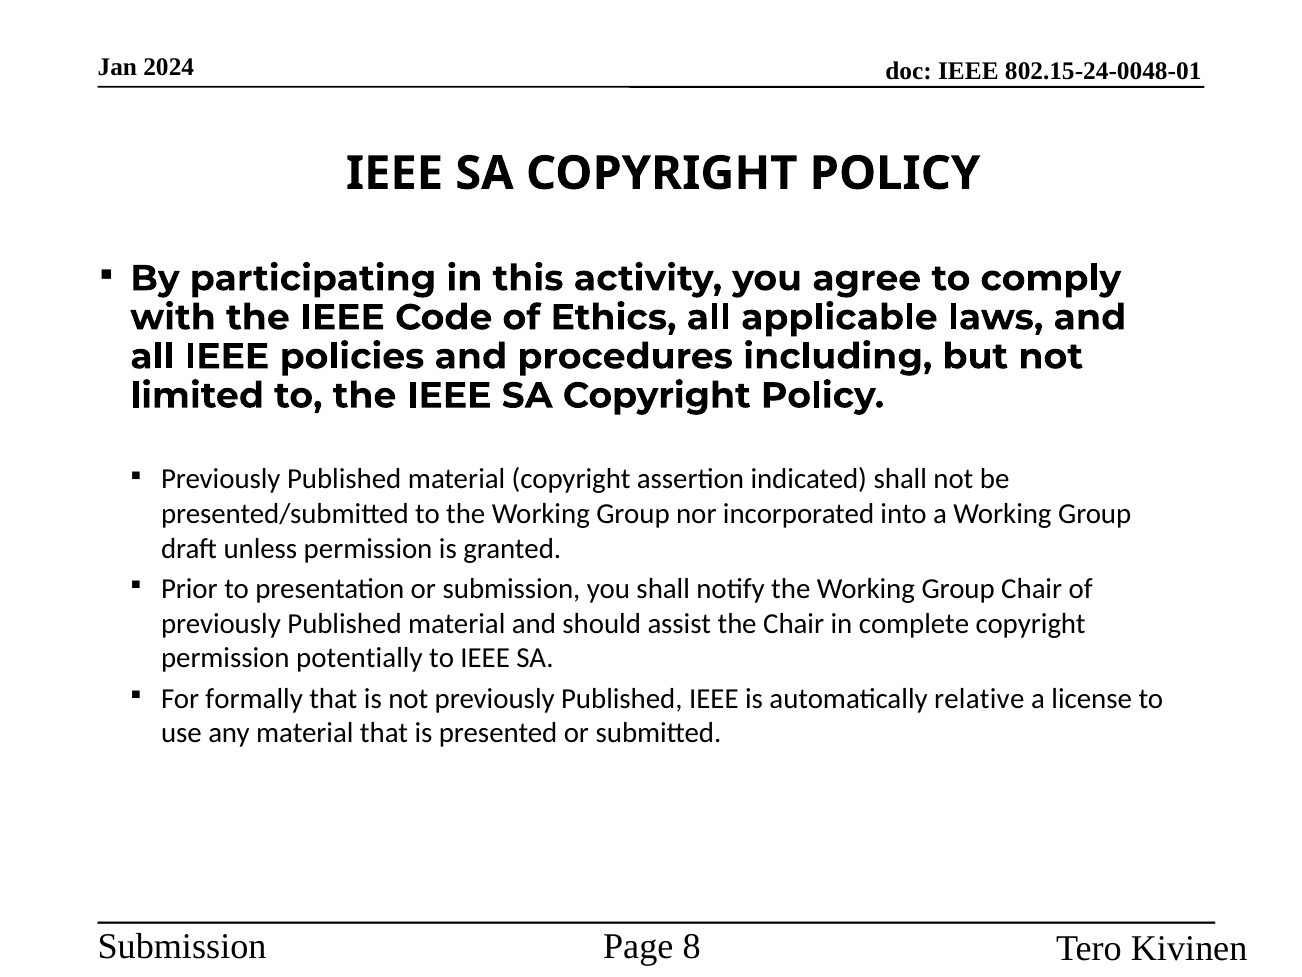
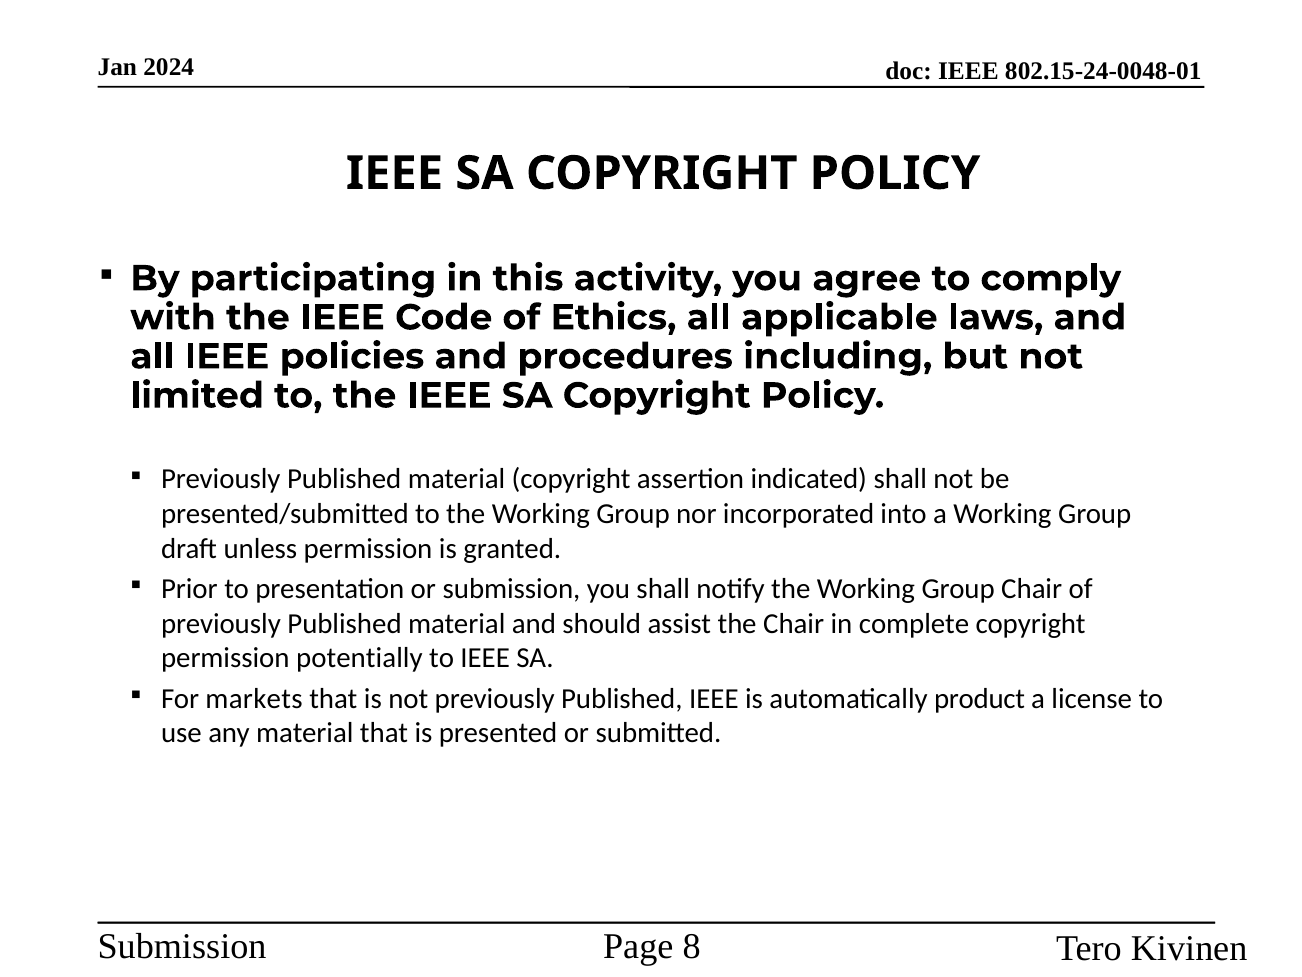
formally: formally -> markets (254, 698)
relative: relative -> product (979, 698)
